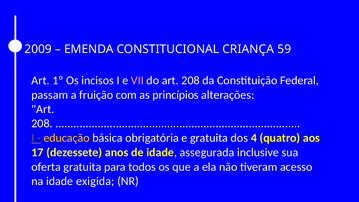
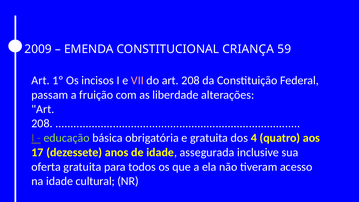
princípios: princípios -> liberdade (175, 95)
educação colour: yellow -> light green (67, 138)
exigida: exigida -> cultural (95, 181)
